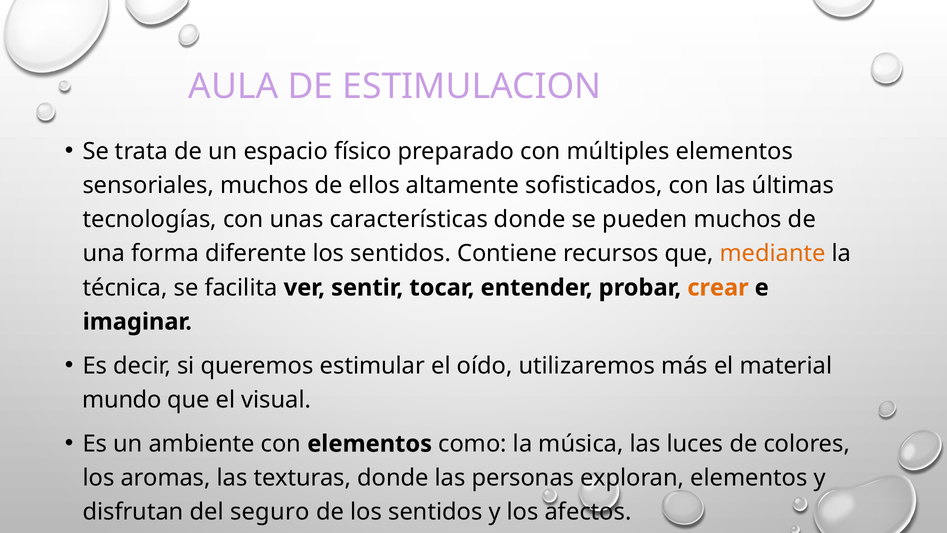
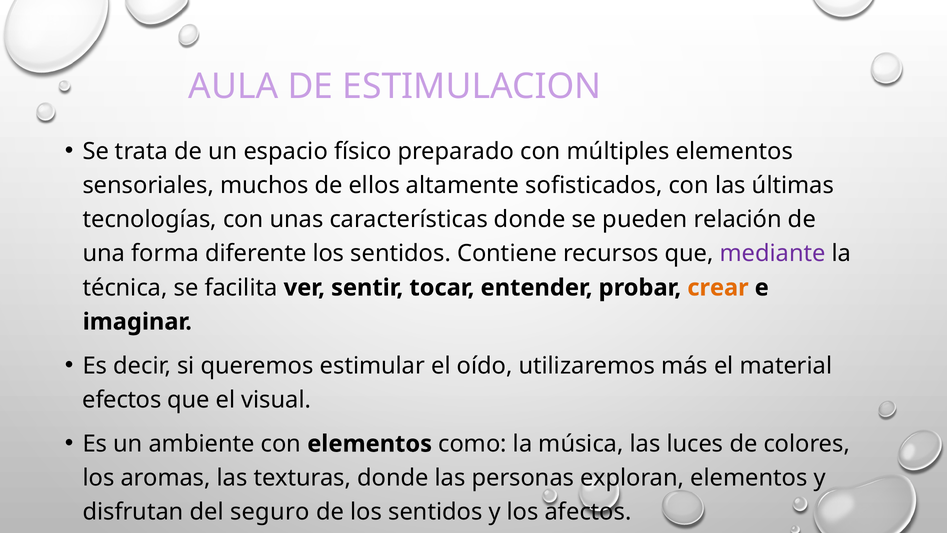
pueden muchos: muchos -> relación (738, 219)
mediante colour: orange -> purple (773, 253)
mundo: mundo -> efectos (122, 400)
